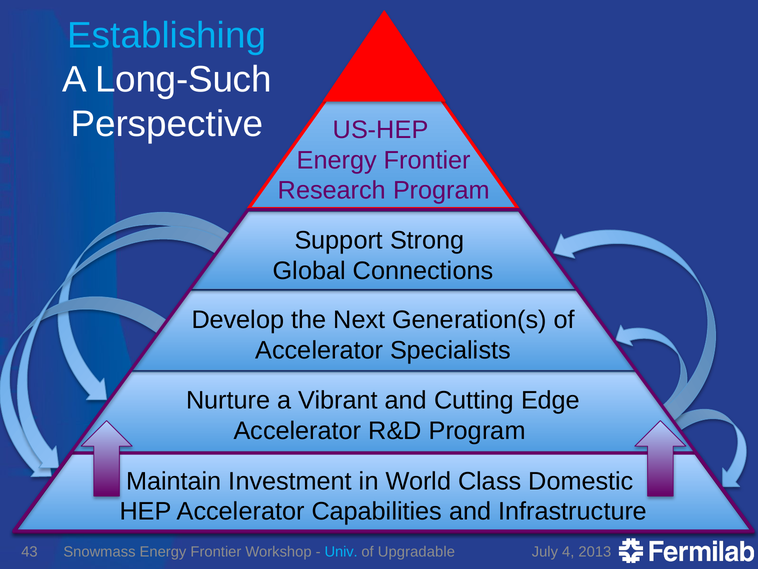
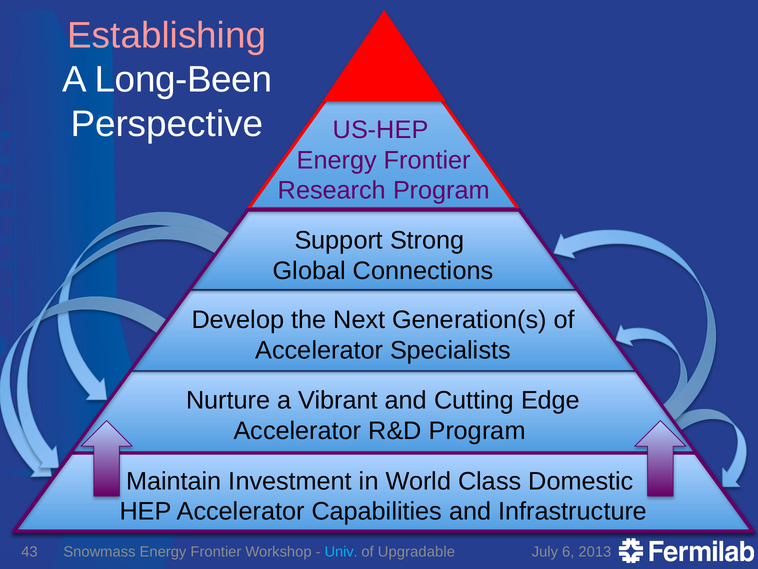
Establishing colour: light blue -> pink (167, 35)
Long-Such: Long-Such -> Long-Been (183, 80)
4: 4 -> 6 (568, 551)
